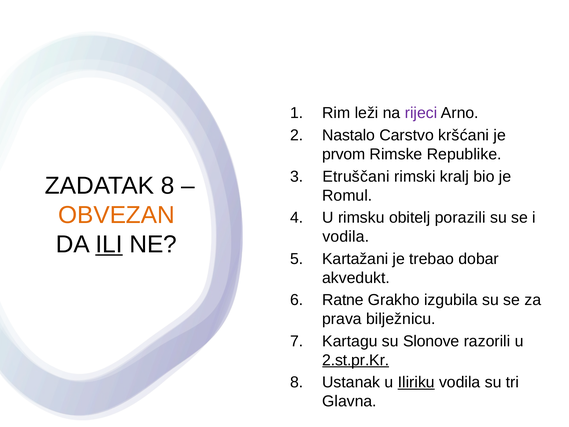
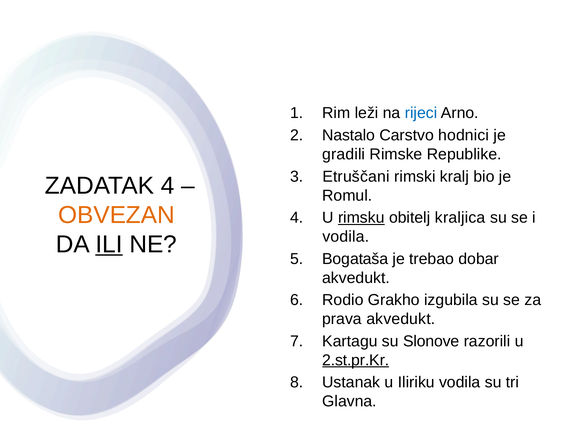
rijeci colour: purple -> blue (421, 113)
kršćani: kršćani -> hodnici (464, 135)
prvom: prvom -> gradili (344, 154)
ZADATAK 8: 8 -> 4 (168, 186)
rimsku underline: none -> present (361, 217)
porazili: porazili -> kraljica (460, 217)
Kartažani: Kartažani -> Bogataša (355, 259)
Ratne: Ratne -> Rodio (343, 300)
prava bilježnicu: bilježnicu -> akvedukt (401, 319)
Iliriku underline: present -> none (416, 382)
